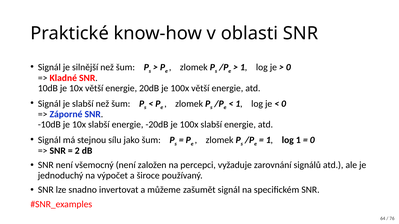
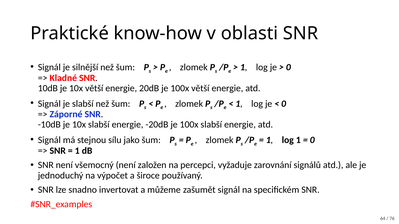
2: 2 -> 1 (77, 151)
